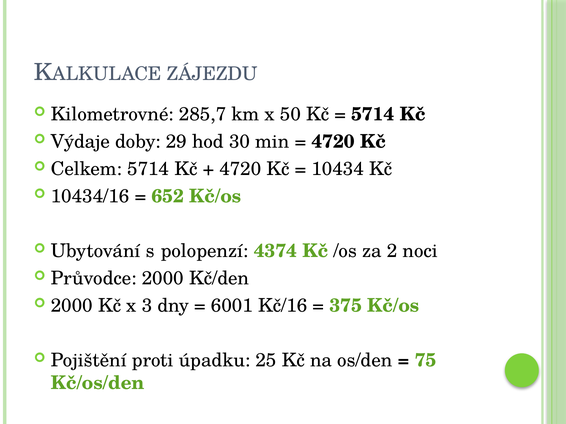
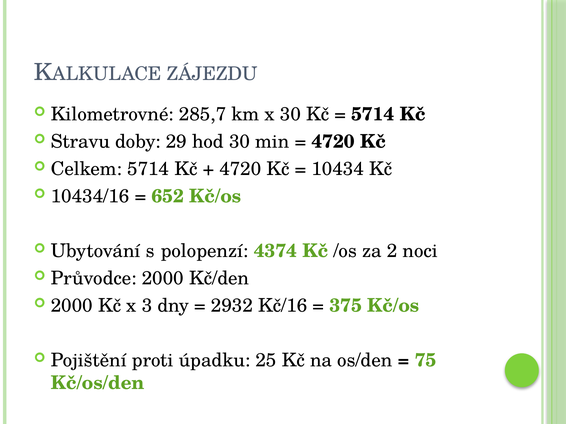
x 50: 50 -> 30 (290, 114)
Výdaje: Výdaje -> Stravu (80, 142)
6001: 6001 -> 2932 (232, 306)
